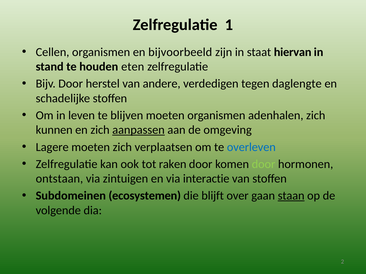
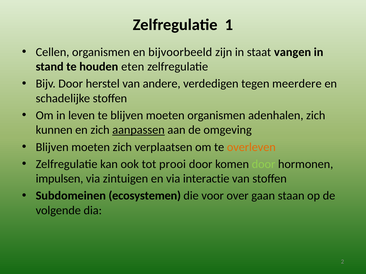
hiervan: hiervan -> vangen (293, 52)
daglengte: daglengte -> meerdere (297, 84)
Lagere: Lagere -> Blijven (52, 147)
overleven colour: blue -> orange (251, 147)
raken: raken -> prooi (173, 164)
ontstaan: ontstaan -> impulsen (59, 179)
blijft: blijft -> voor (213, 196)
staan underline: present -> none (291, 196)
